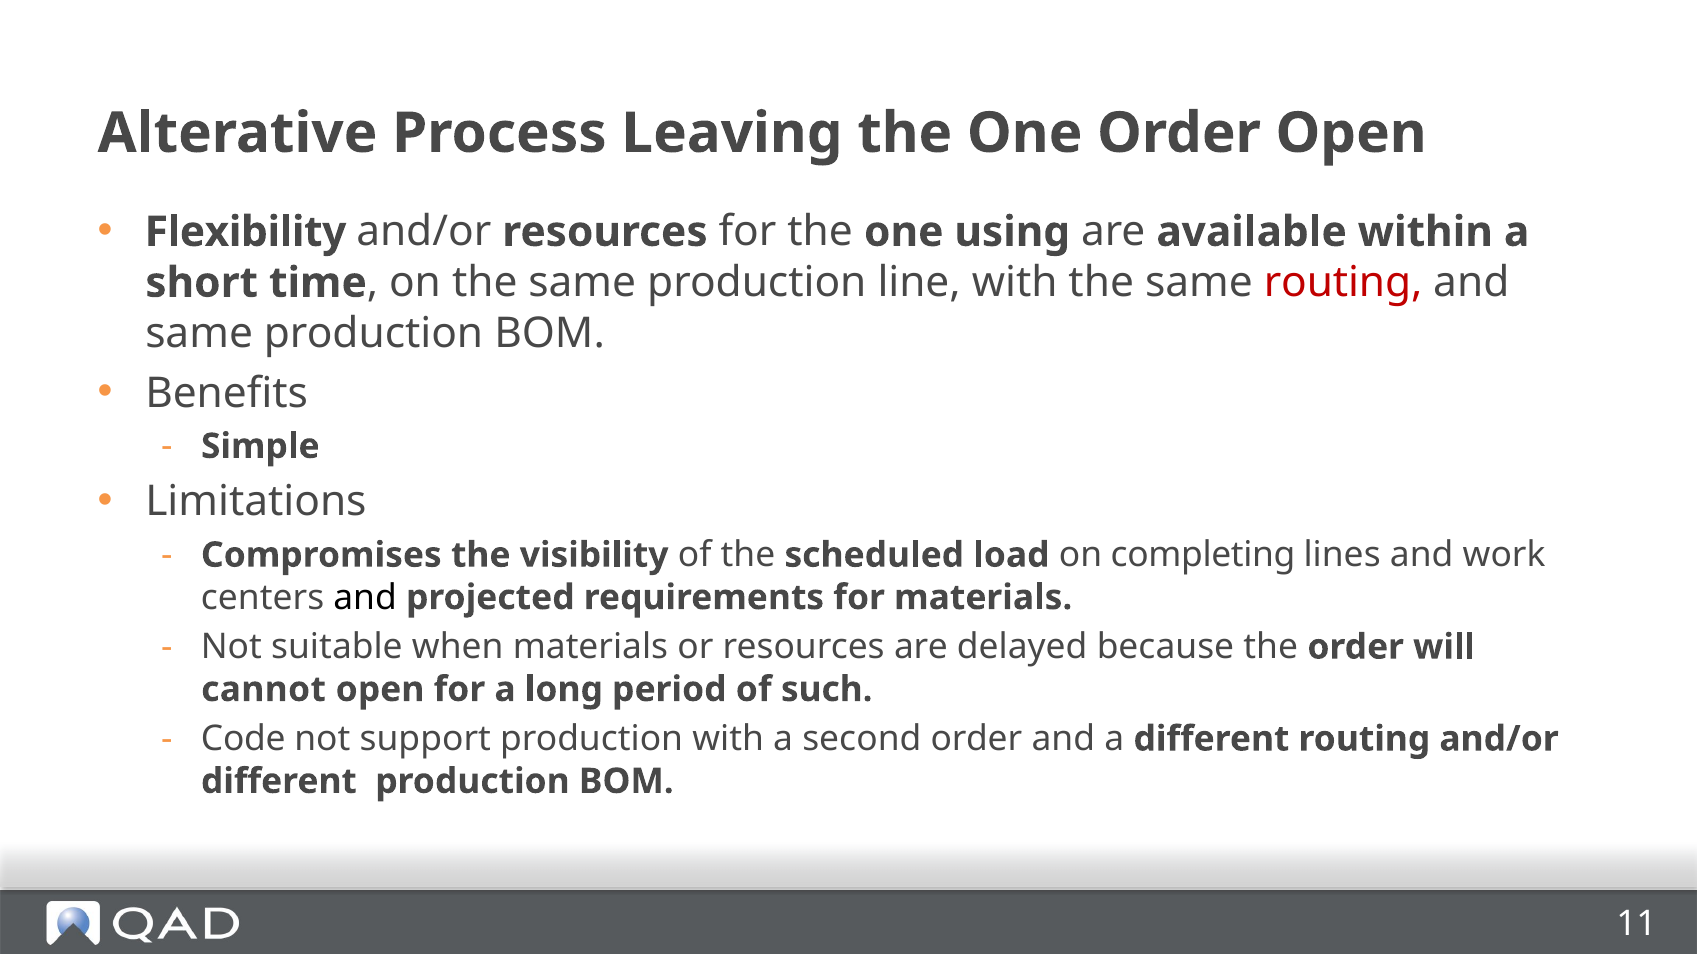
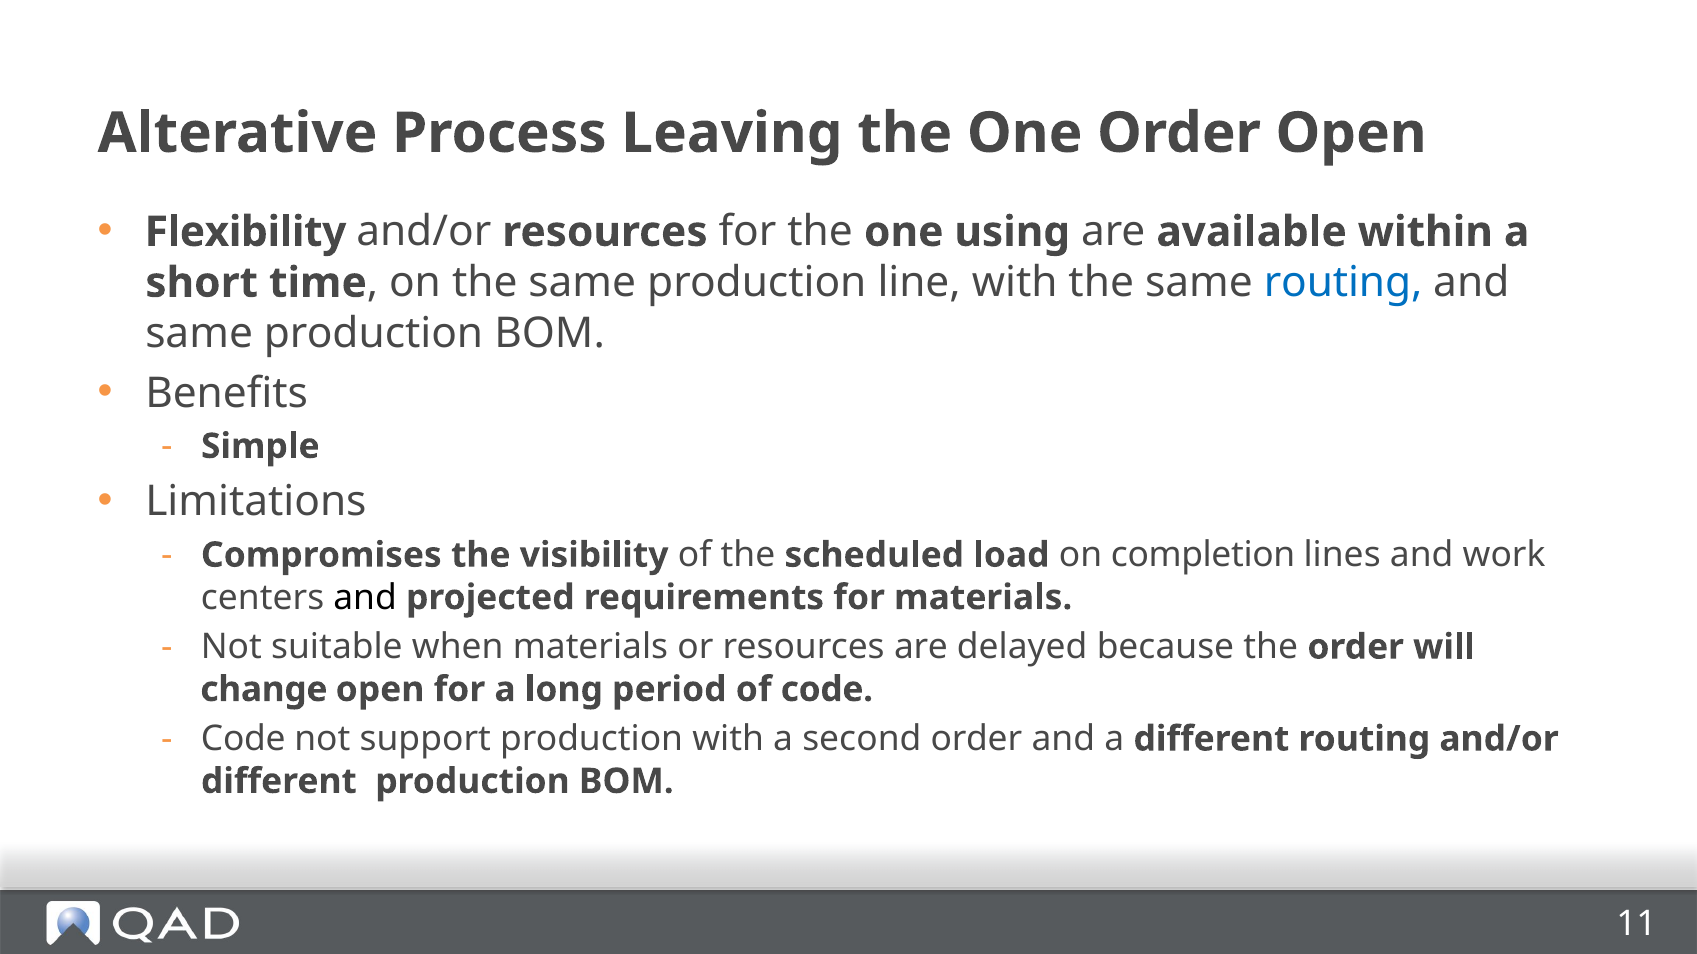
routing colour: red -> blue (1343, 283)
completing: completing -> completion (1203, 555)
cannot: cannot -> change (264, 690)
of such: such -> code (827, 690)
